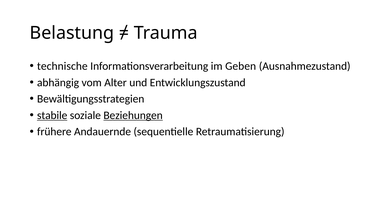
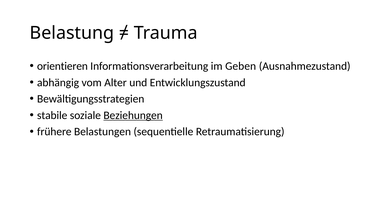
technische: technische -> orientieren (62, 66)
stabile underline: present -> none (52, 115)
Andauernde: Andauernde -> Belastungen (103, 131)
